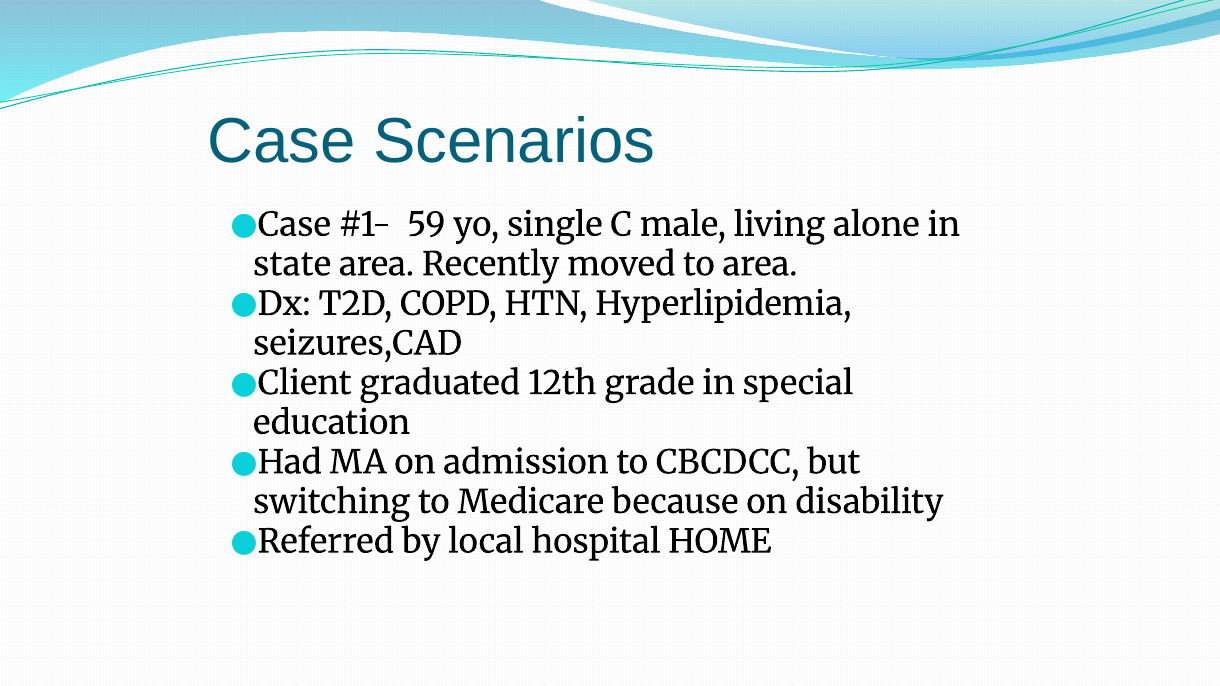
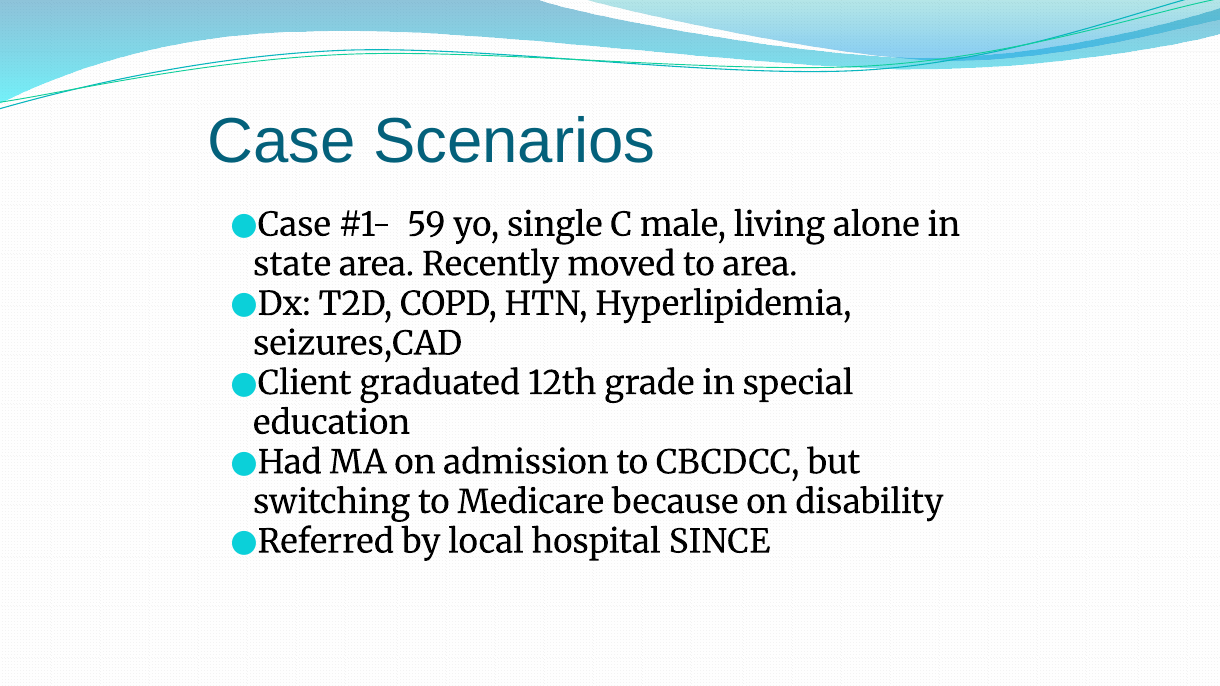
HOME: HOME -> SINCE (719, 542)
